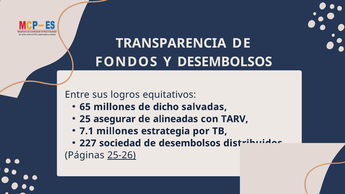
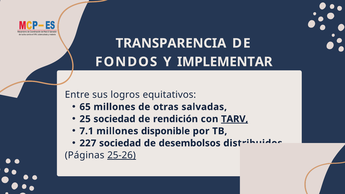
Y DESEMBOLSOS: DESEMBOLSOS -> IMPLEMENTAR (225, 62)
dicho: dicho -> otras (166, 107)
25 asegurar: asegurar -> sociedad (114, 119)
alineadas: alineadas -> rendición (176, 119)
TARV underline: none -> present (235, 119)
estrategia: estrategia -> disponible (166, 131)
